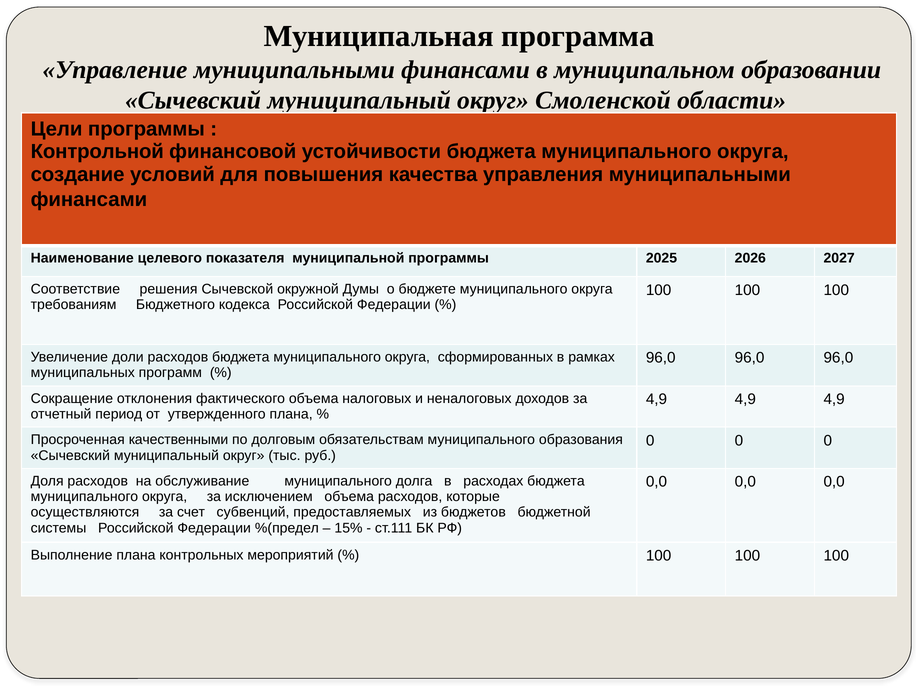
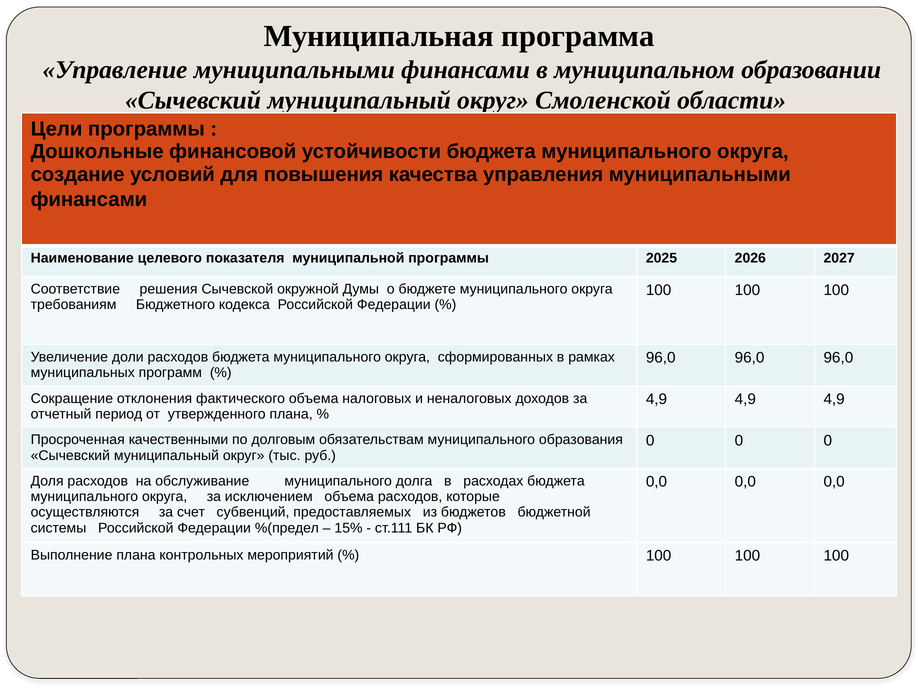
Контрольной: Контрольной -> Дошкольные (97, 152)
